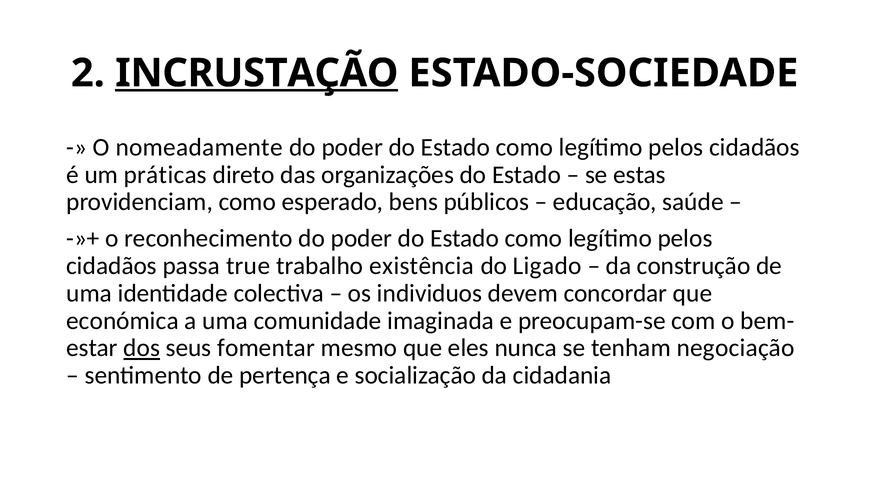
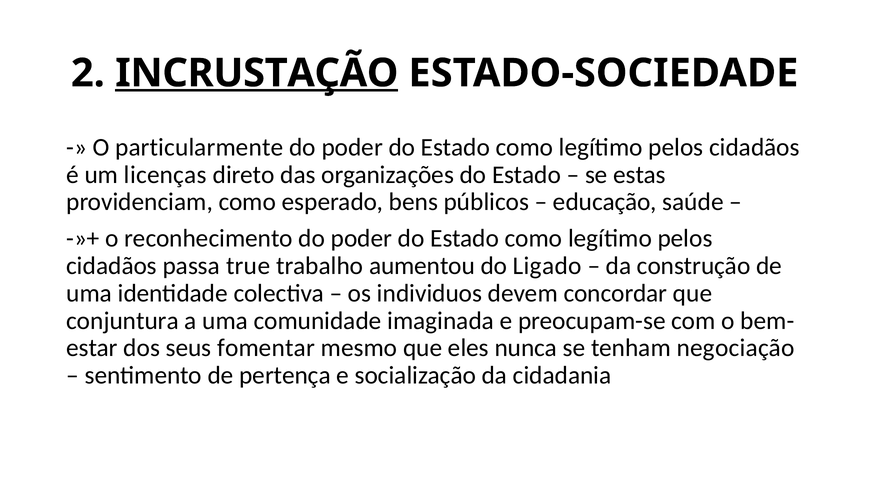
nomeadamente: nomeadamente -> particularmente (199, 147)
práticas: práticas -> licenças (165, 174)
existência: existência -> aumentou (422, 266)
económica: económica -> conjuntura (123, 320)
dos underline: present -> none (142, 348)
